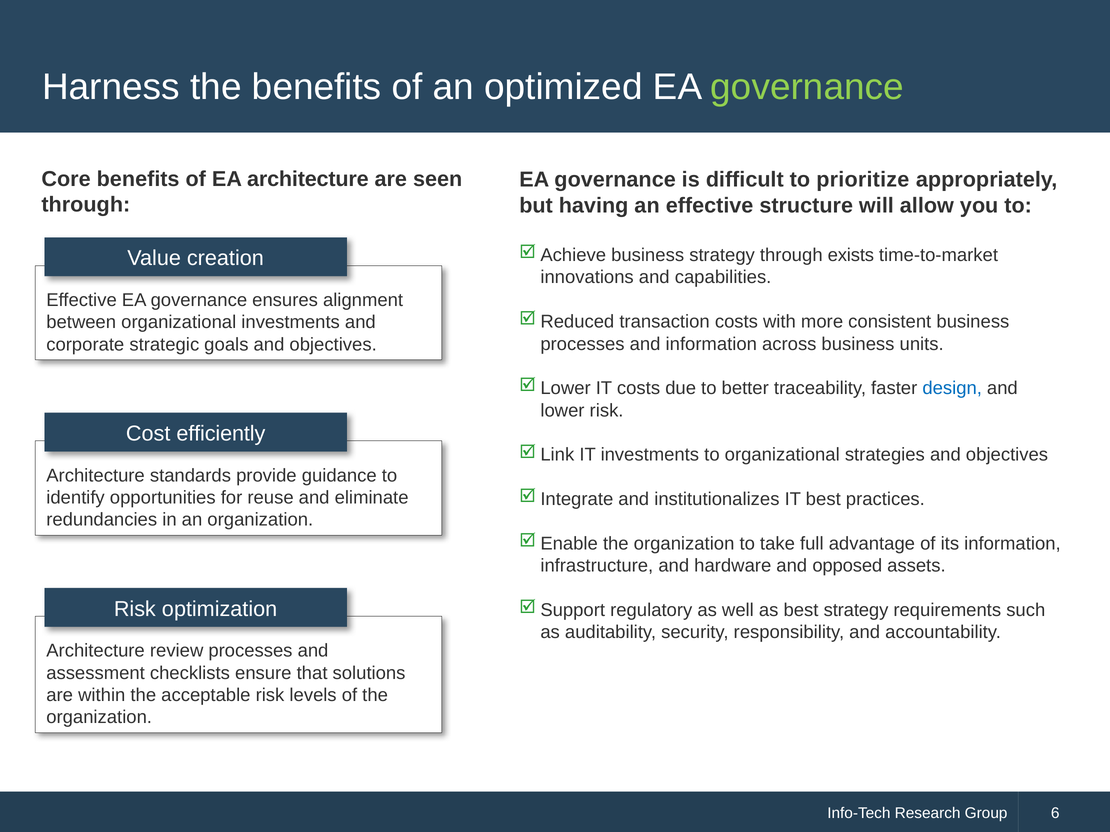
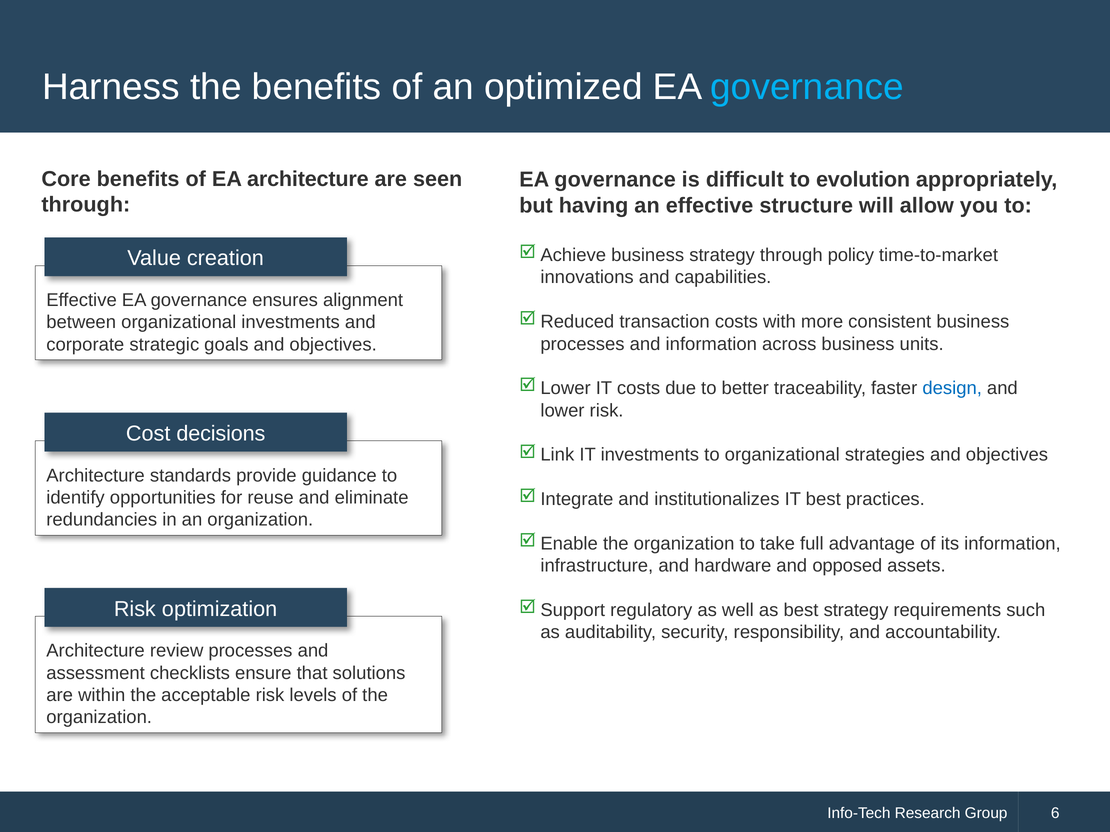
governance colour: light green -> light blue (807, 87)
prioritize: prioritize -> evolution (863, 180)
exists: exists -> policy (851, 255)
efficiently: efficiently -> decisions (221, 434)
